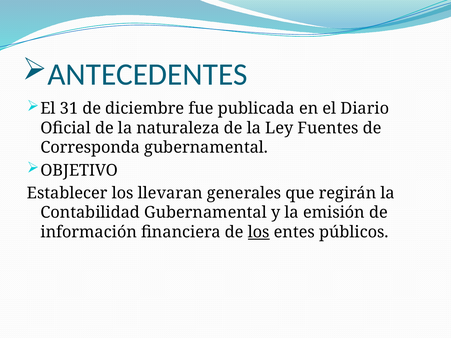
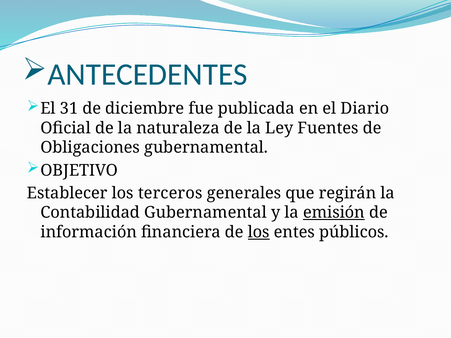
Corresponda: Corresponda -> Obligaciones (90, 148)
llevaran: llevaran -> terceros (170, 193)
emisión underline: none -> present (334, 213)
